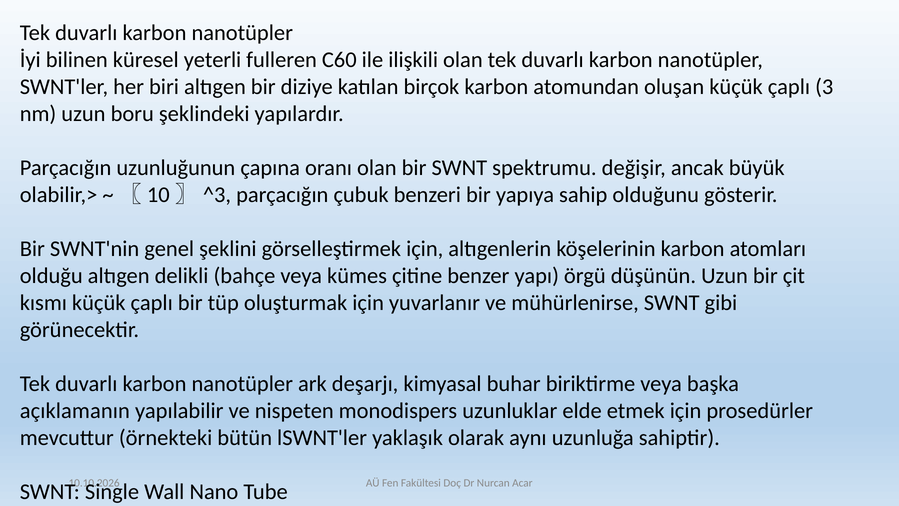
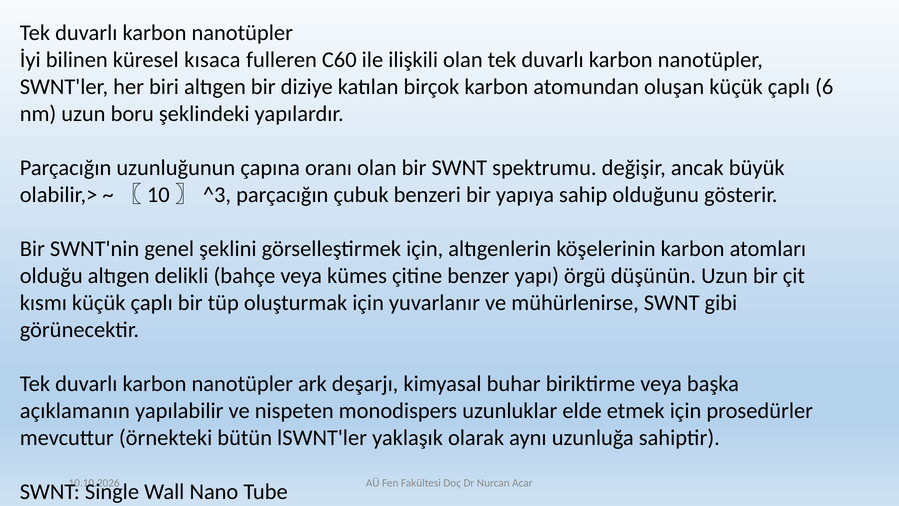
yeterli: yeterli -> kısaca (212, 60)
3: 3 -> 6 (824, 87)
